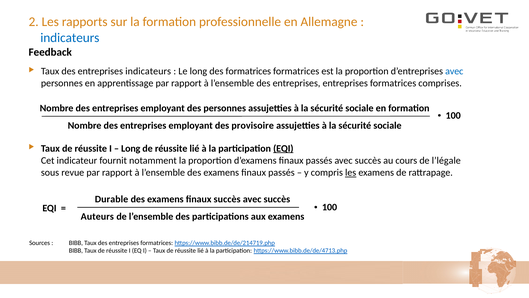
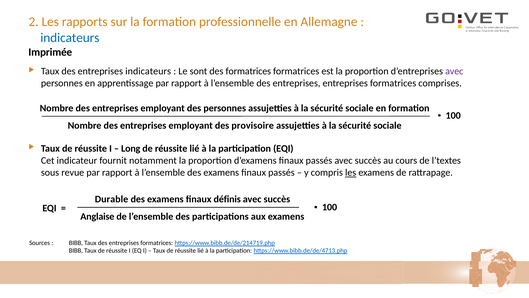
Feedback: Feedback -> Imprimée (50, 52)
Le long: long -> sont (198, 71)
avec colour: blue -> purple (454, 71)
EQI underline: present -> none (283, 148)
l’légale: l’légale -> l’textes (446, 160)
finaux succès: succès -> définis (227, 199)
Auteurs: Auteurs -> Anglaise (97, 216)
